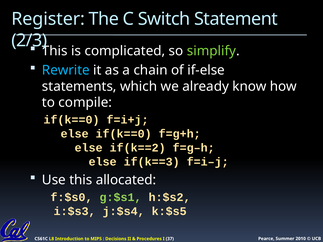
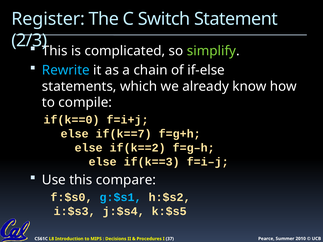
else if(k==0: if(k==0 -> if(k==7 (124, 134)
allocated: allocated -> compare (126, 180)
g:$s1 colour: light green -> light blue (121, 197)
